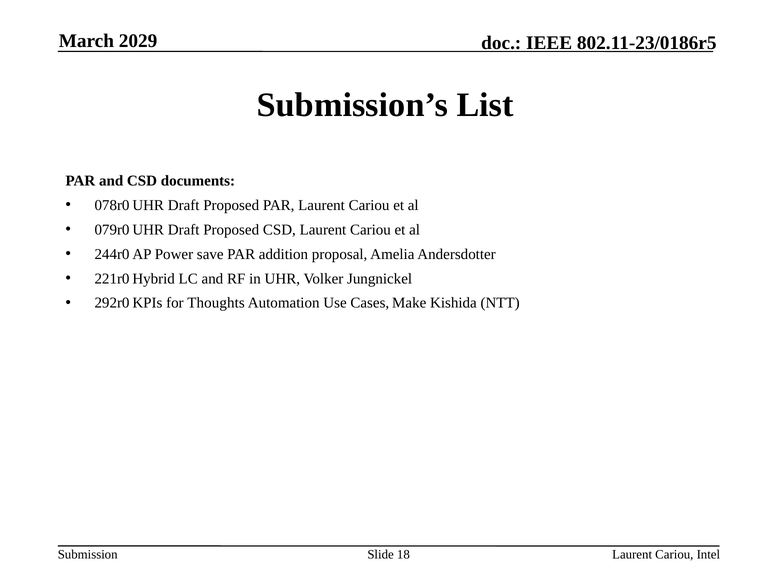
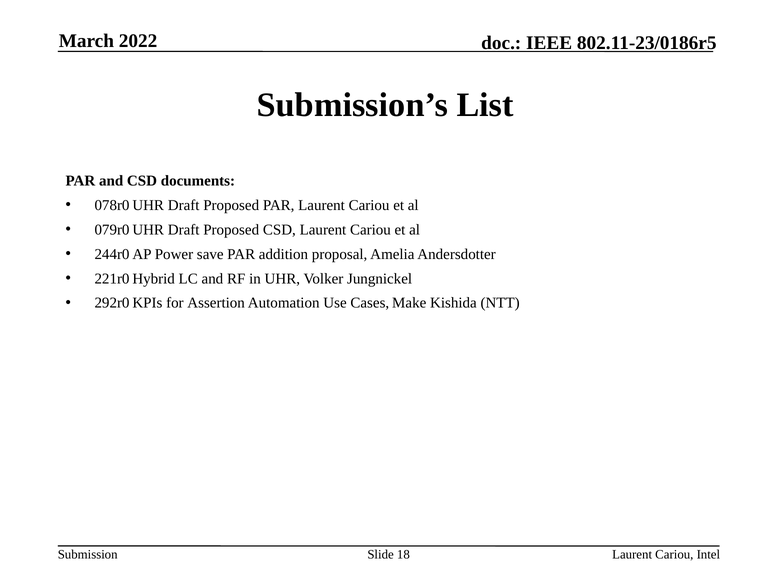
2029: 2029 -> 2022 (138, 41)
Thoughts: Thoughts -> Assertion (216, 303)
